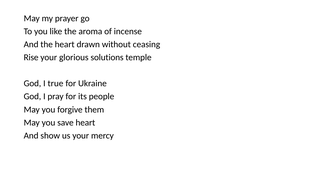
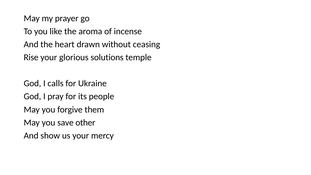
true: true -> calls (56, 83)
save heart: heart -> other (85, 123)
